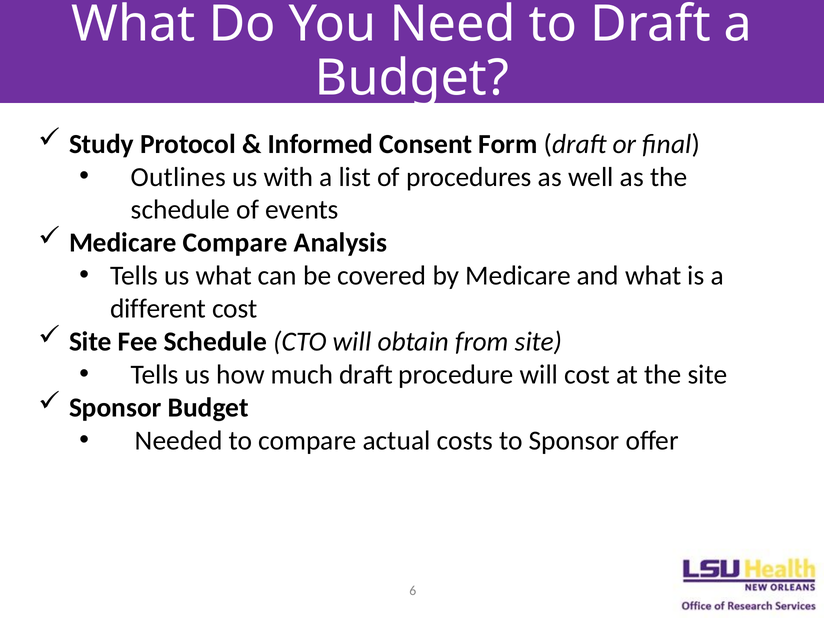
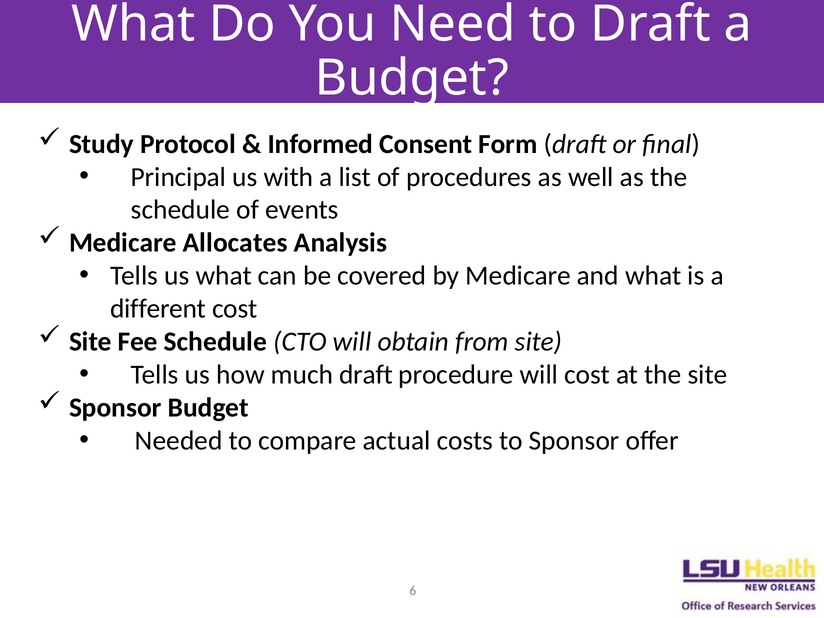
Outlines: Outlines -> Principal (179, 177)
Medicare Compare: Compare -> Allocates (235, 243)
